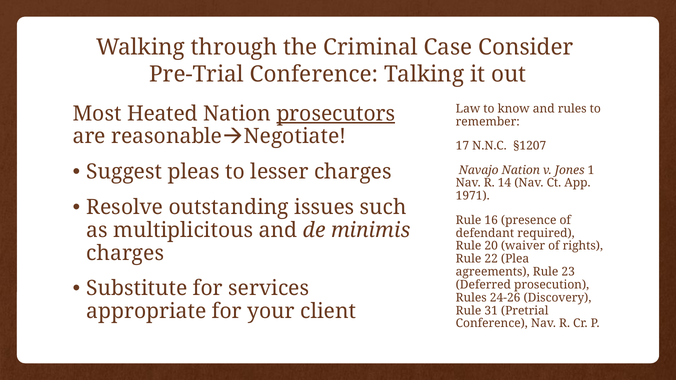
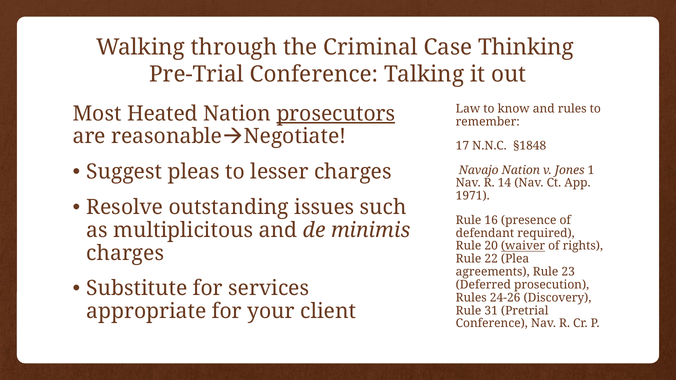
Consider: Consider -> Thinking (526, 47)
§1207: §1207 -> §1848 (530, 146)
waiver underline: none -> present (523, 246)
